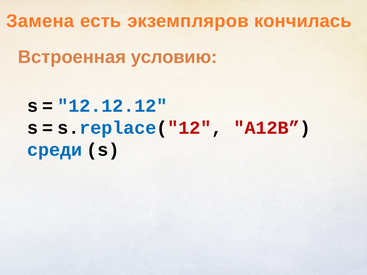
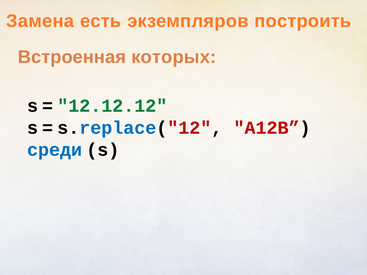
кончилась: кончилась -> построить (303, 21)
условию: условию -> которых (174, 57)
12.12.12 colour: blue -> green (112, 106)
